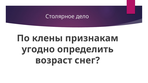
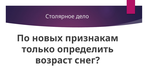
клены: клены -> новых (47, 38)
угодно: угодно -> только (38, 49)
